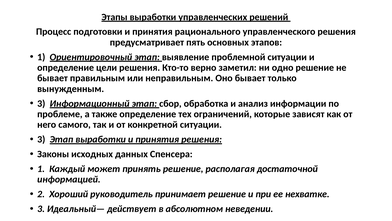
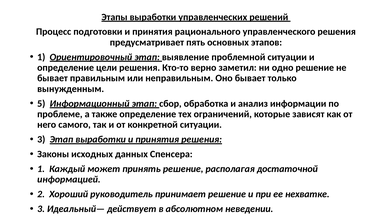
3: 3 -> 5 (41, 103)
